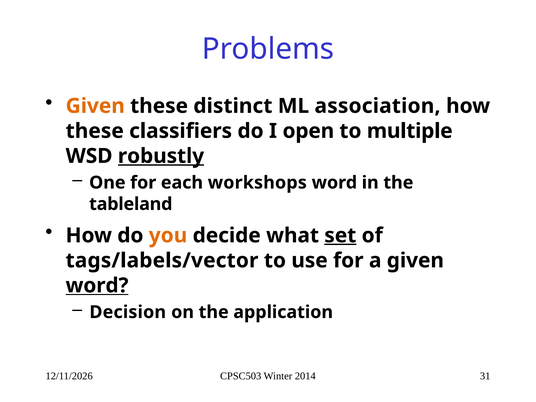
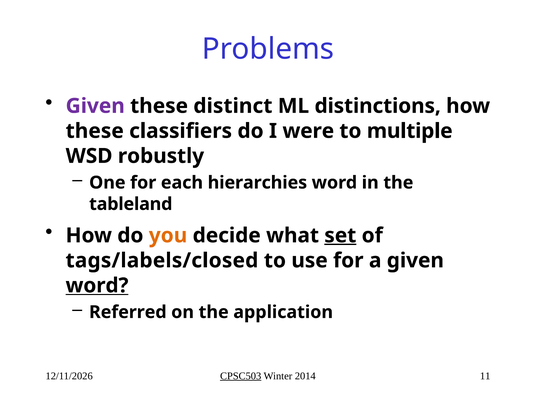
Given colour: orange -> purple (95, 106)
association: association -> distinctions (378, 106)
open: open -> were (308, 131)
robustly underline: present -> none (161, 156)
workshops: workshops -> hierarchies (257, 183)
tags/labels/vector: tags/labels/vector -> tags/labels/closed (162, 261)
Decision: Decision -> Referred (128, 312)
CPSC503 underline: none -> present (241, 376)
31: 31 -> 11 (485, 376)
